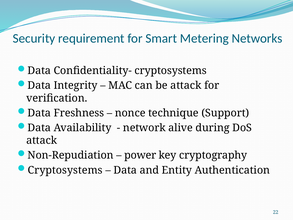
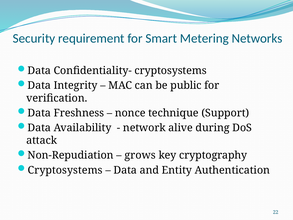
be attack: attack -> public (186, 85)
power: power -> grows (140, 155)
